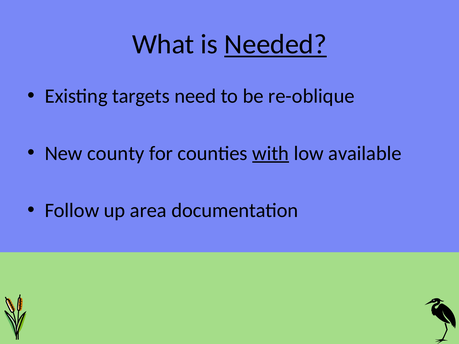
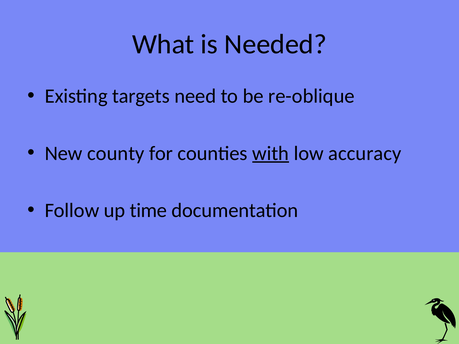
Needed underline: present -> none (276, 44)
available: available -> accuracy (365, 153)
area: area -> time (148, 211)
